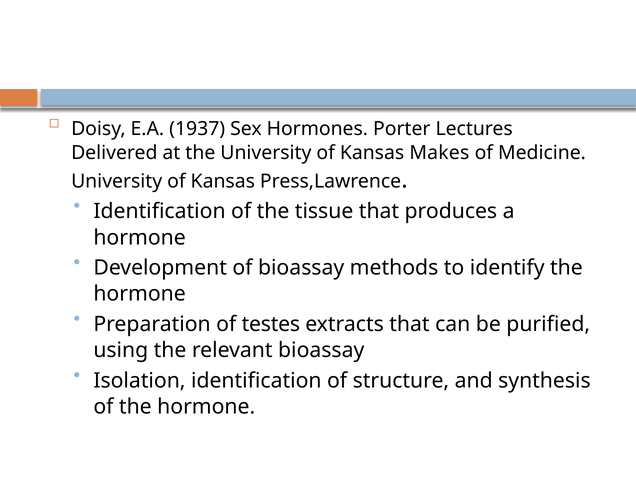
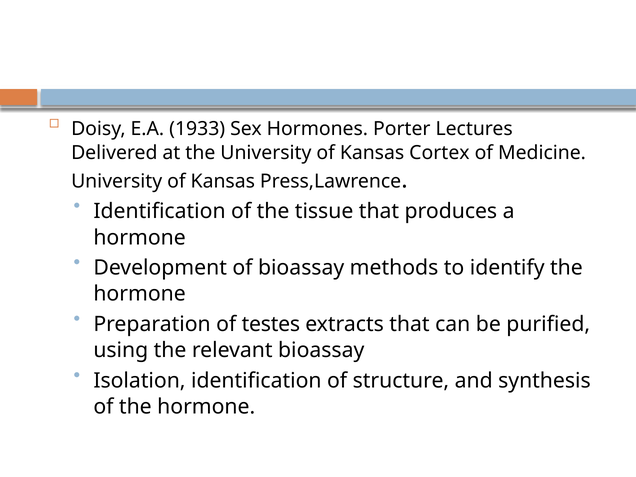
1937: 1937 -> 1933 (197, 129)
Makes: Makes -> Cortex (439, 153)
